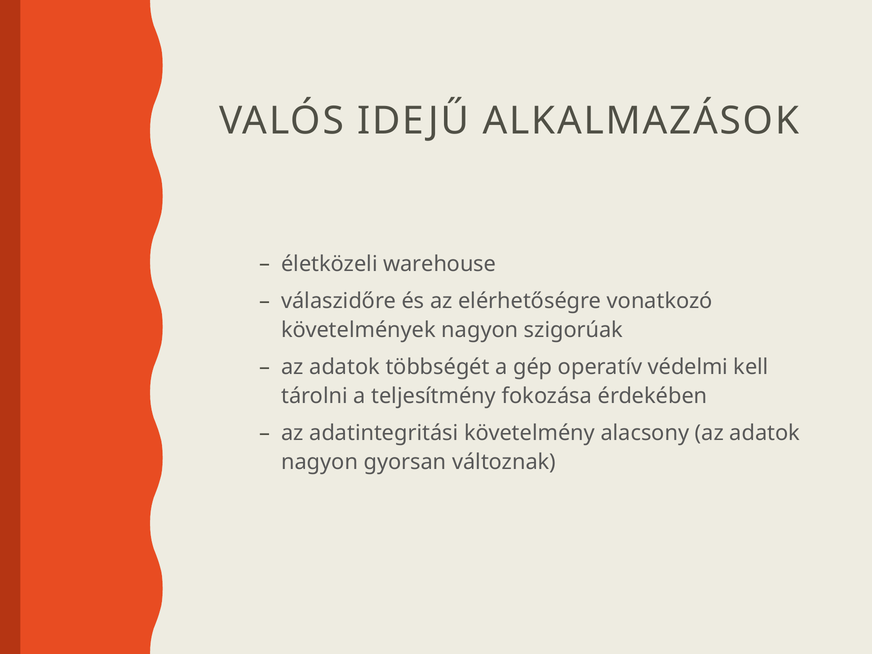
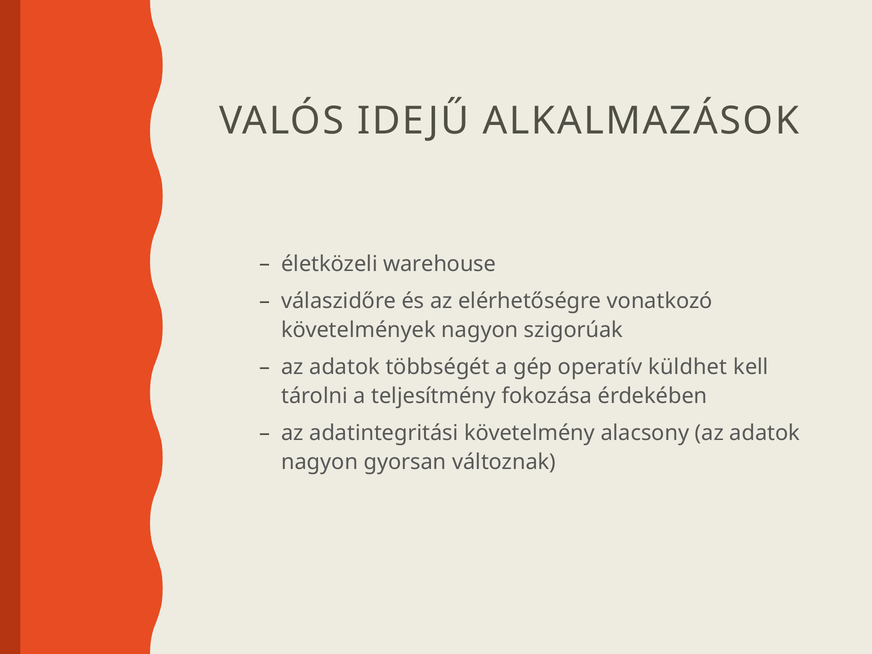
védelmi: védelmi -> küldhet (688, 367)
